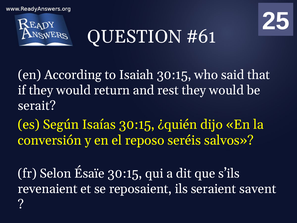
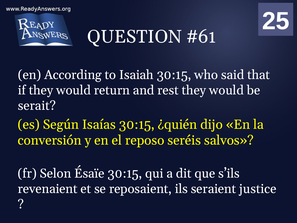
savent: savent -> justice (258, 189)
